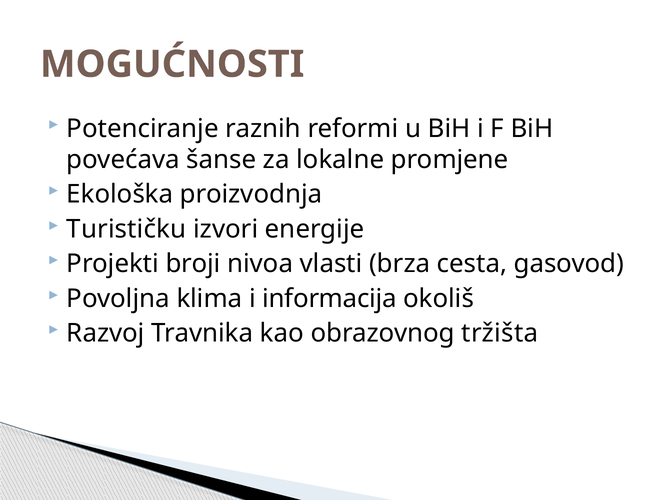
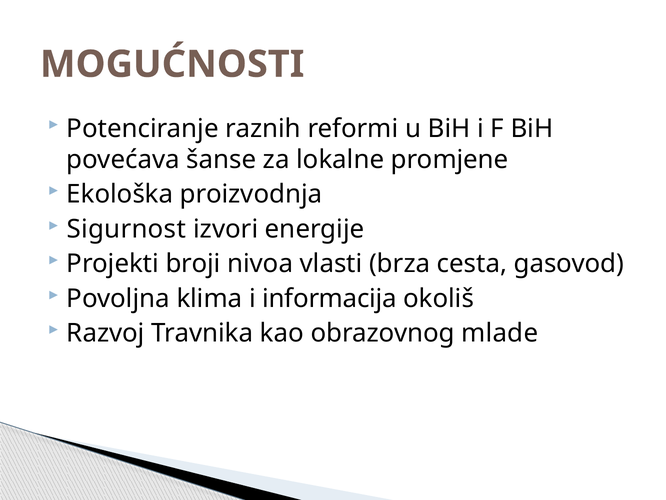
Turističku: Turističku -> Sigurnost (126, 229)
tržišta: tržišta -> mlade (500, 333)
